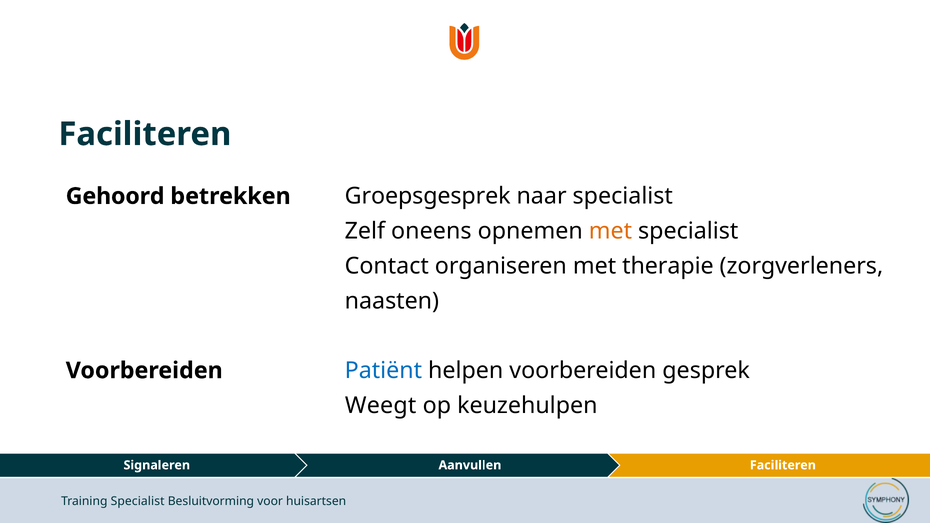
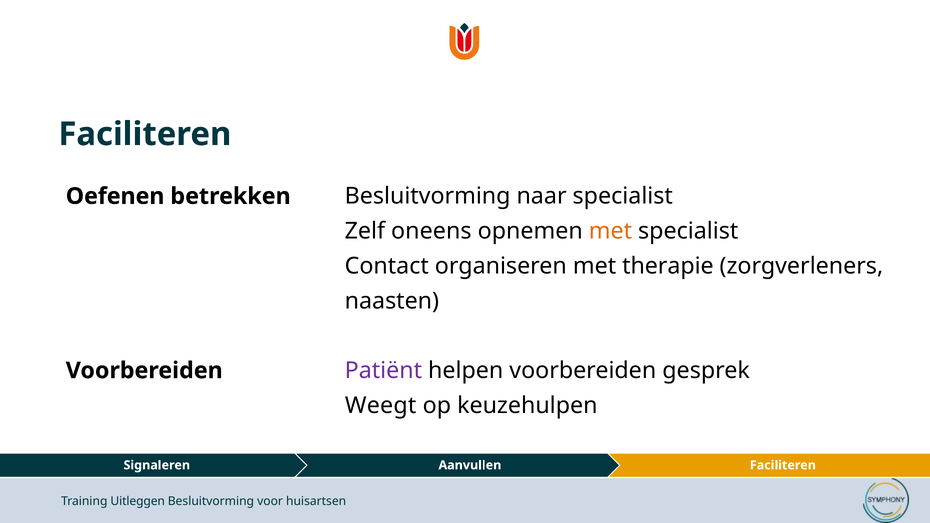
Gehoord: Gehoord -> Oefenen (115, 196)
betrekken Groepsgesprek: Groepsgesprek -> Besluitvorming (428, 196)
Patiënt colour: blue -> purple (383, 371)
Training Specialist: Specialist -> Uitleggen (138, 502)
